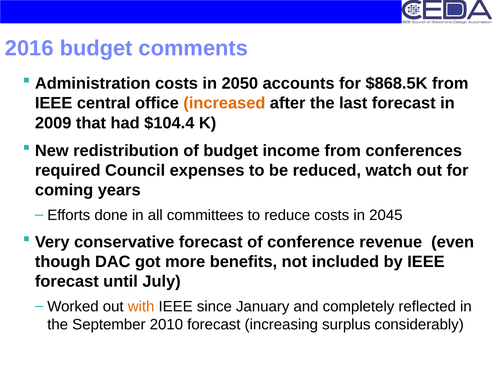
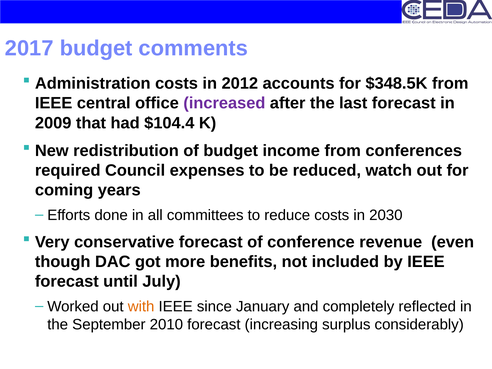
2016: 2016 -> 2017 (29, 48)
2050: 2050 -> 2012 (240, 84)
$868.5K: $868.5K -> $348.5K (397, 84)
increased colour: orange -> purple (224, 103)
2045: 2045 -> 2030 (386, 215)
